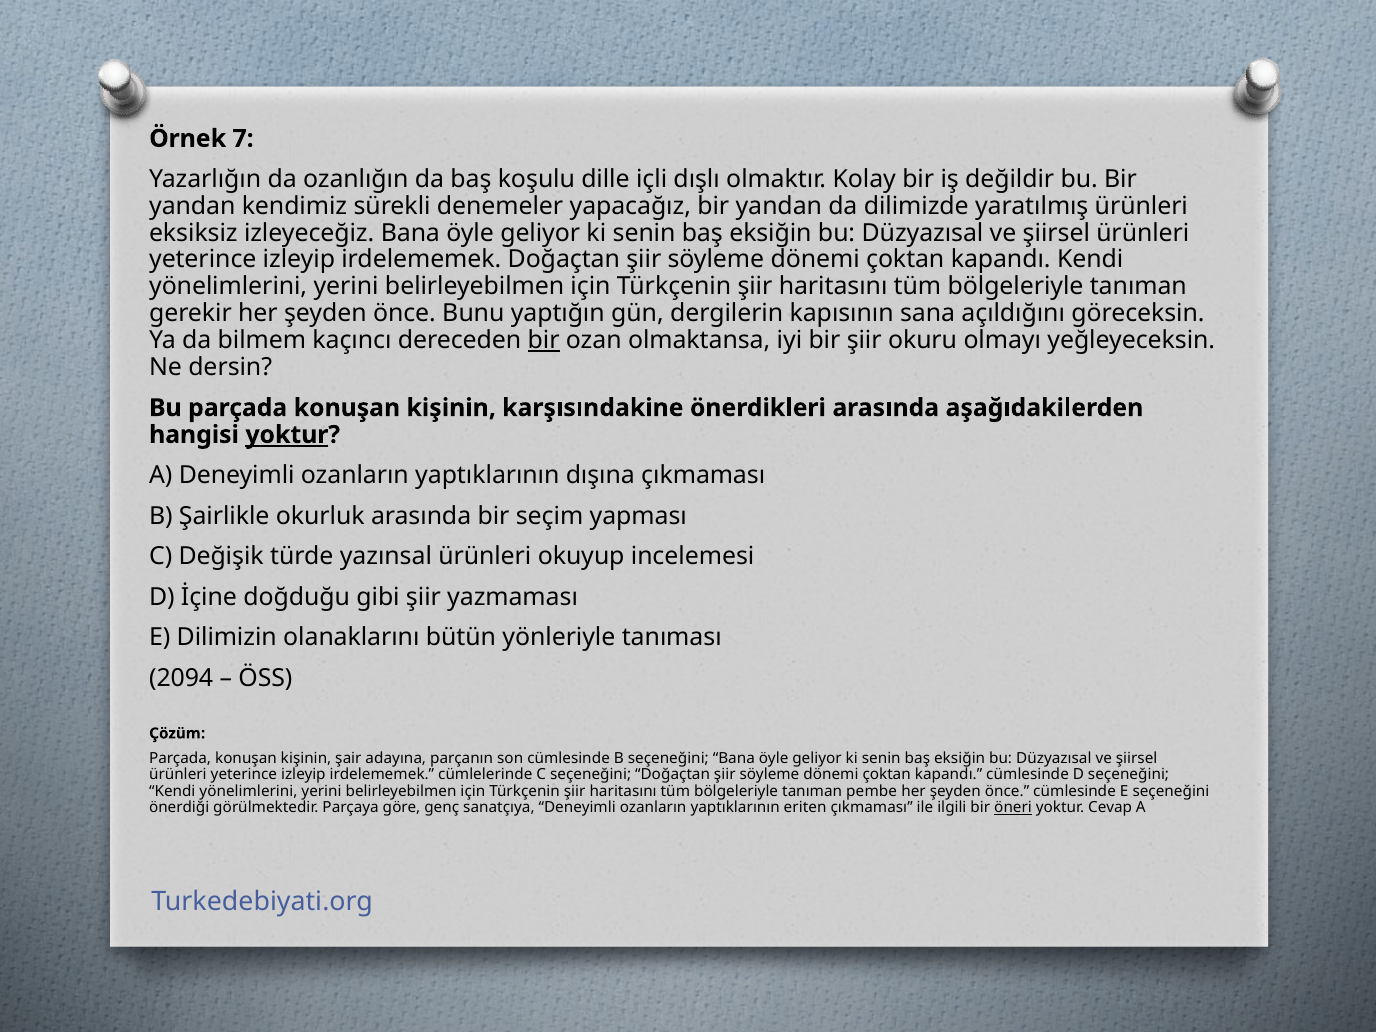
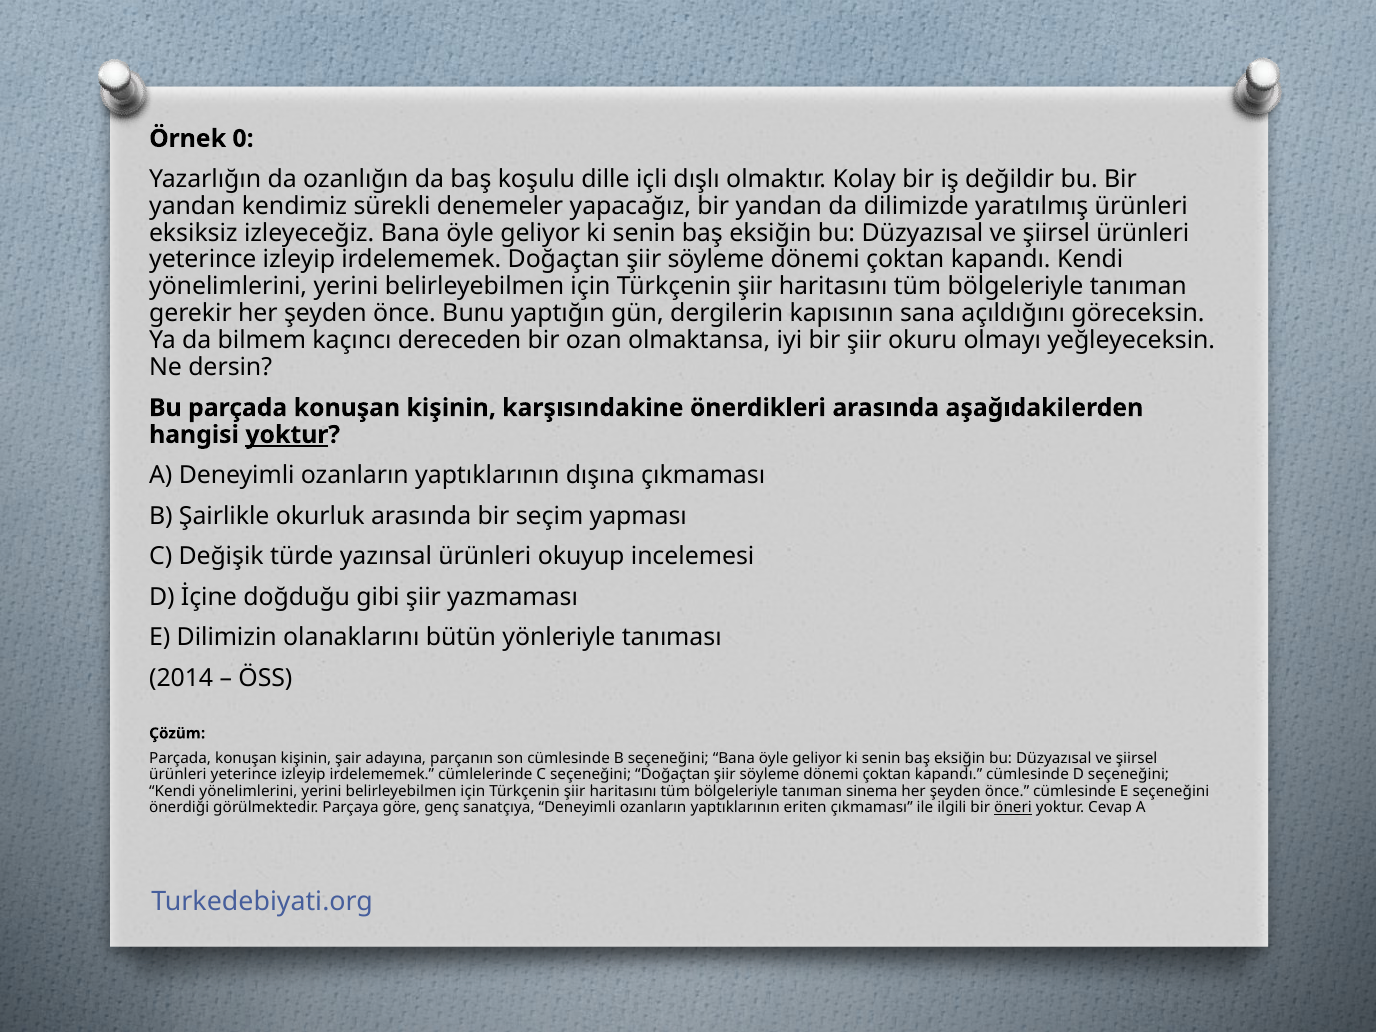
7: 7 -> 0 (243, 139)
bir underline: present -> none (544, 340)
2094: 2094 -> 2014 (181, 678)
pembe: pembe -> sinema (872, 791)
